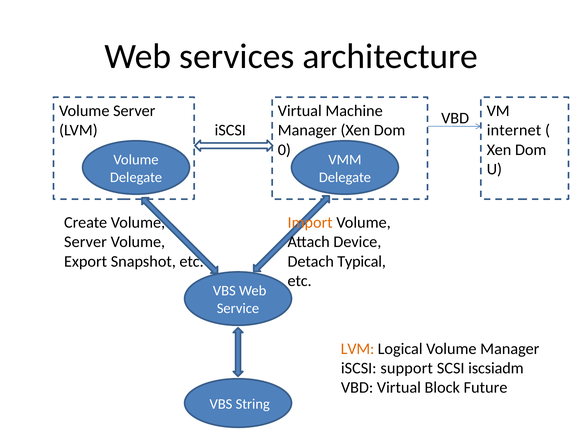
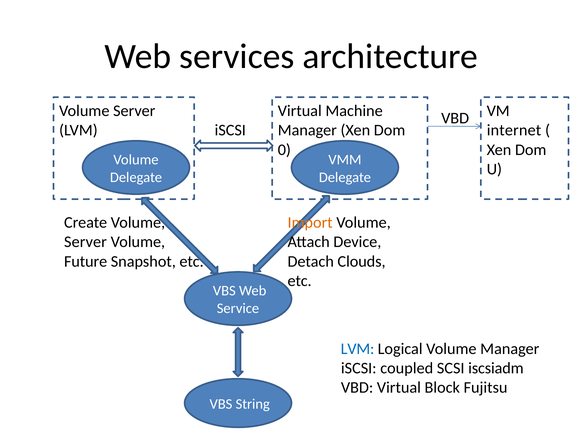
Export: Export -> Future (86, 262)
Typical: Typical -> Clouds (362, 262)
LVM colour: orange -> blue (358, 349)
support: support -> coupled (407, 368)
Future: Future -> Fujitsu (486, 388)
